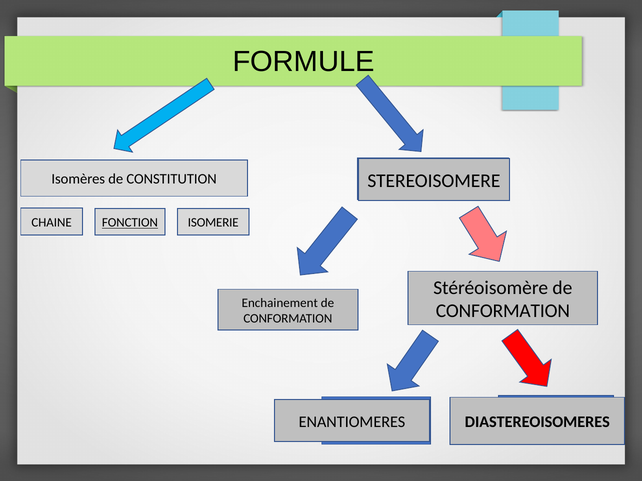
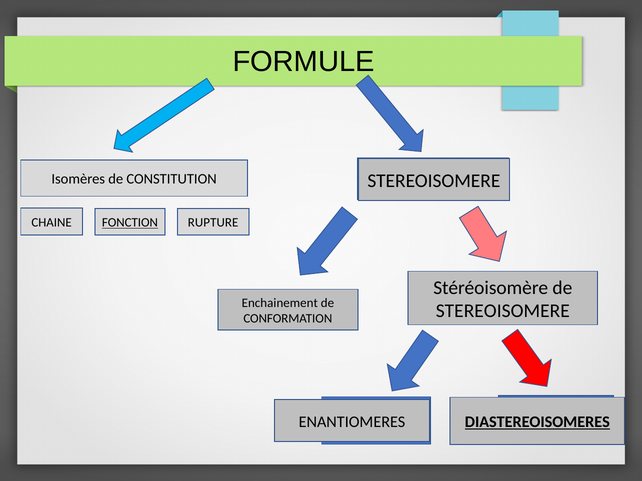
ISOMERIE: ISOMERIE -> RUPTURE (213, 223)
CONFORMATION: CONFORMATION -> STEREOISOMERE (503, 311)
DIASTEREOISOMERES underline: none -> present (537, 422)
